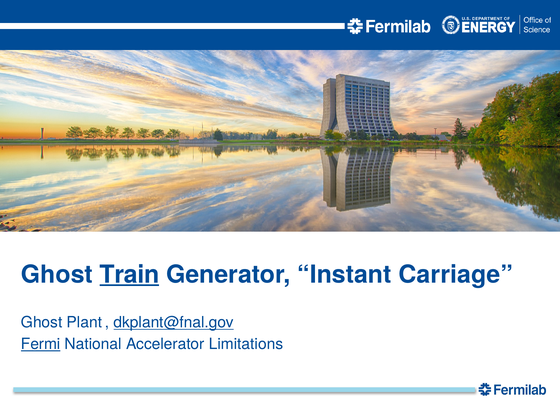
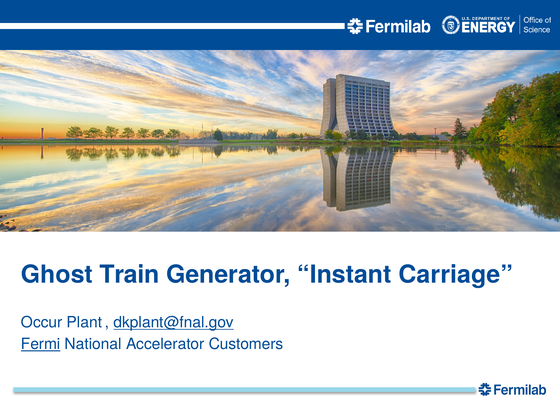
Train underline: present -> none (130, 274)
Ghost: Ghost -> Occur (42, 322)
Limitations: Limitations -> Customers (246, 344)
